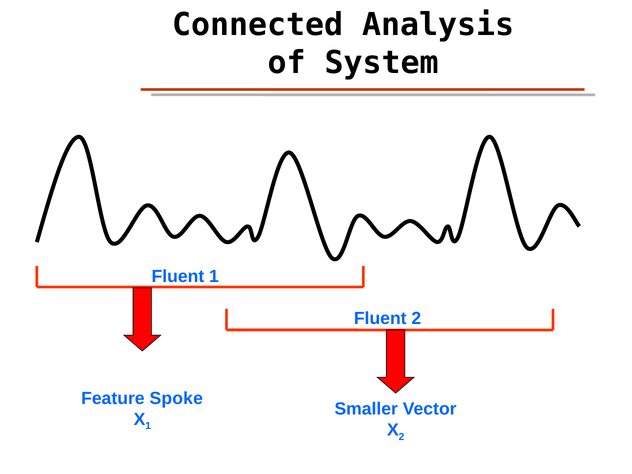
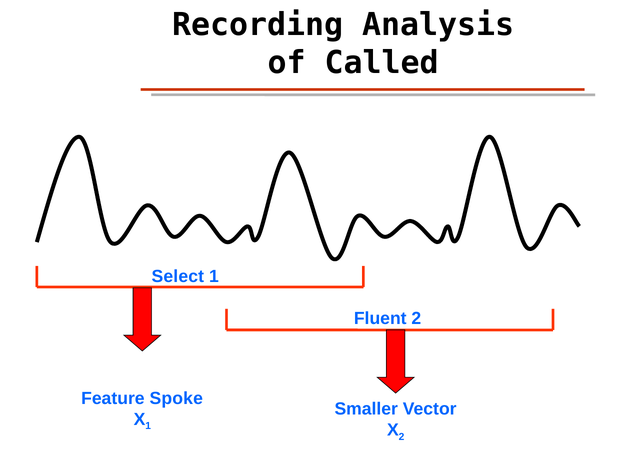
Connected: Connected -> Recording (258, 25)
System: System -> Called (382, 63)
Fluent: Fluent -> Select (178, 276)
